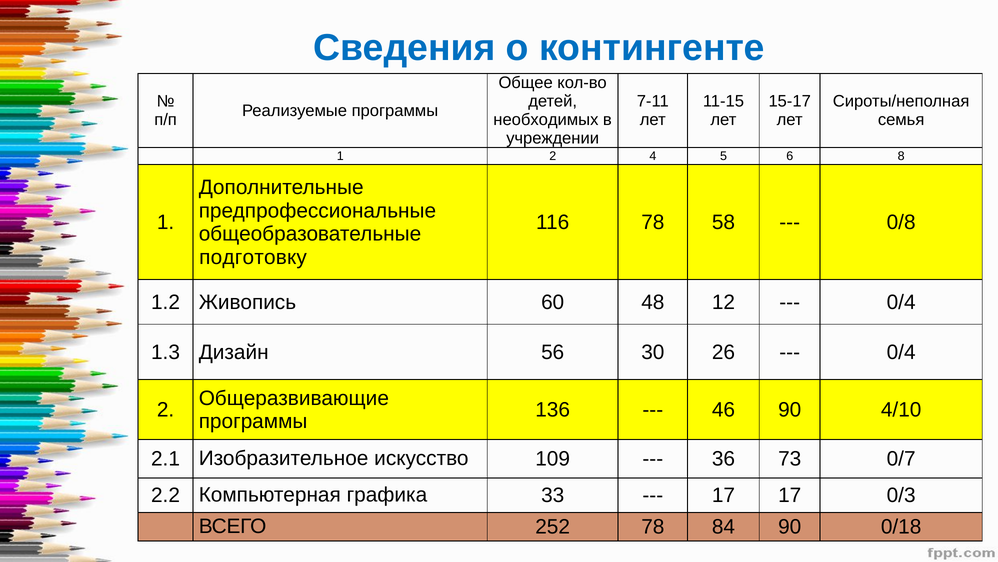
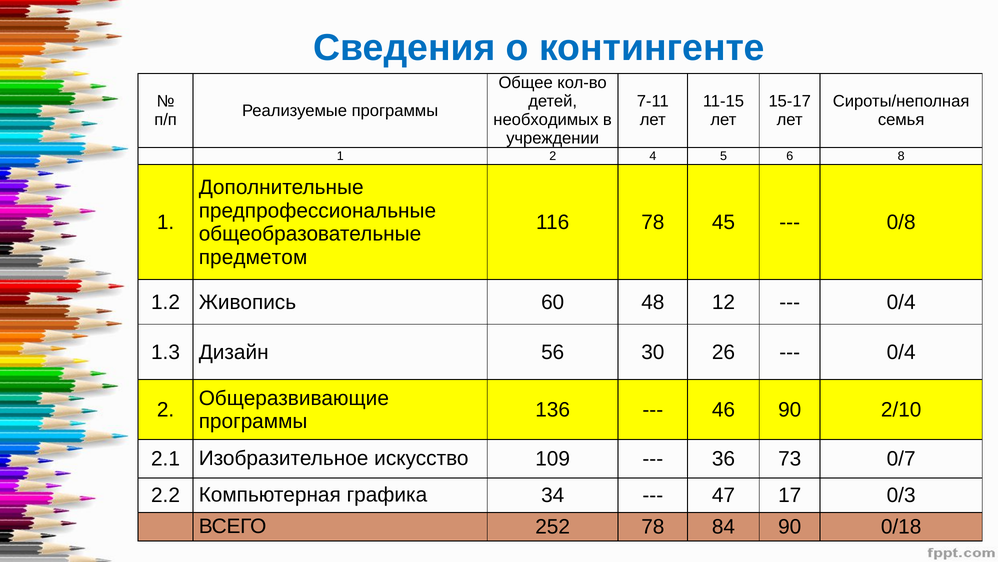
58: 58 -> 45 (723, 222)
подготовку: подготовку -> предметом (253, 257)
4/10: 4/10 -> 2/10 (901, 409)
33: 33 -> 34 (553, 495)
17: 17 -> 47 (723, 495)
